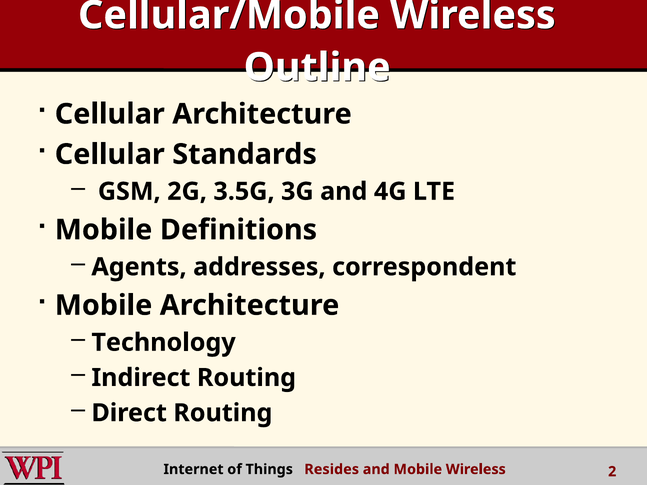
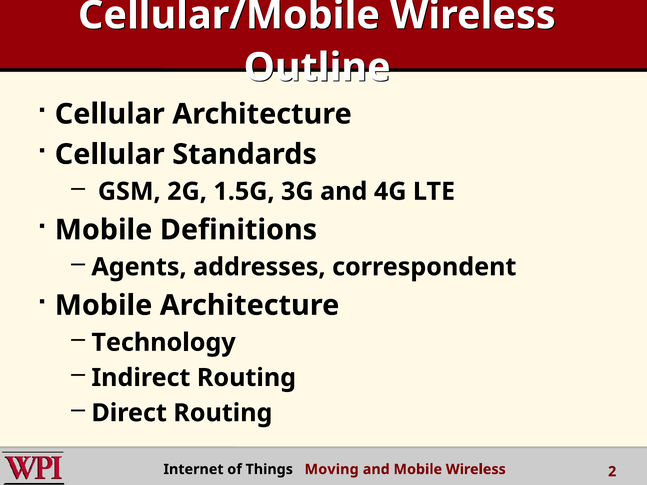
3.5G: 3.5G -> 1.5G (244, 192)
Resides: Resides -> Moving (332, 470)
